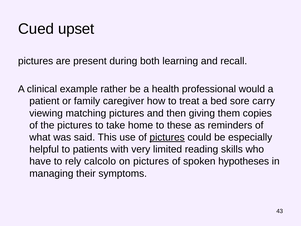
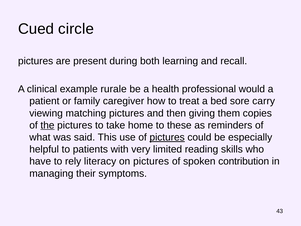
upset: upset -> circle (76, 29)
rather: rather -> rurale (114, 89)
the underline: none -> present (47, 125)
calcolo: calcolo -> literacy (100, 161)
hypotheses: hypotheses -> contribution (244, 161)
